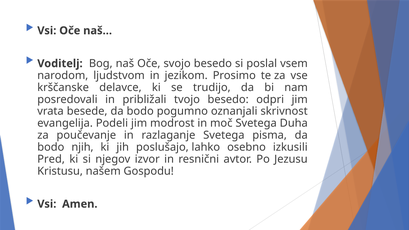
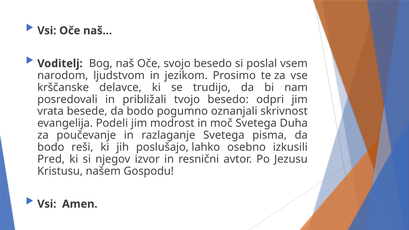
njih: njih -> reši (82, 147)
